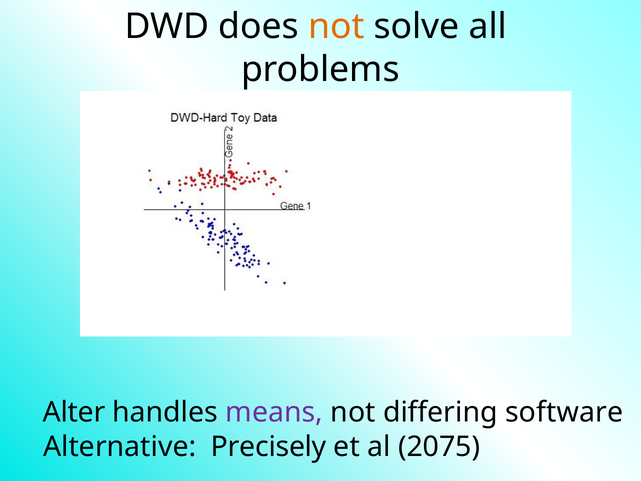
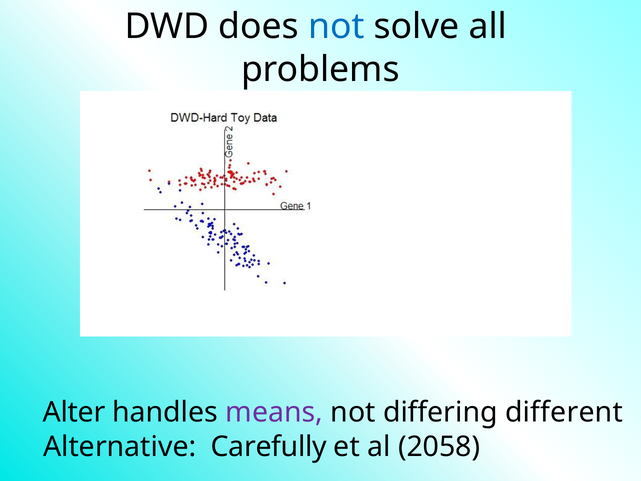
not colour: orange -> blue (336, 27)
software: software -> different (564, 412)
Precisely: Precisely -> Carefully (269, 446)
2075: 2075 -> 2058 (439, 446)
